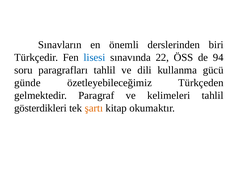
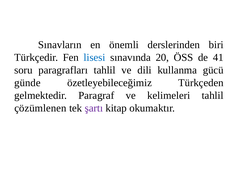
22: 22 -> 20 (162, 58)
94: 94 -> 41 (218, 58)
gösterdikleri: gösterdikleri -> çözümlenen (40, 108)
şartı colour: orange -> purple (94, 108)
